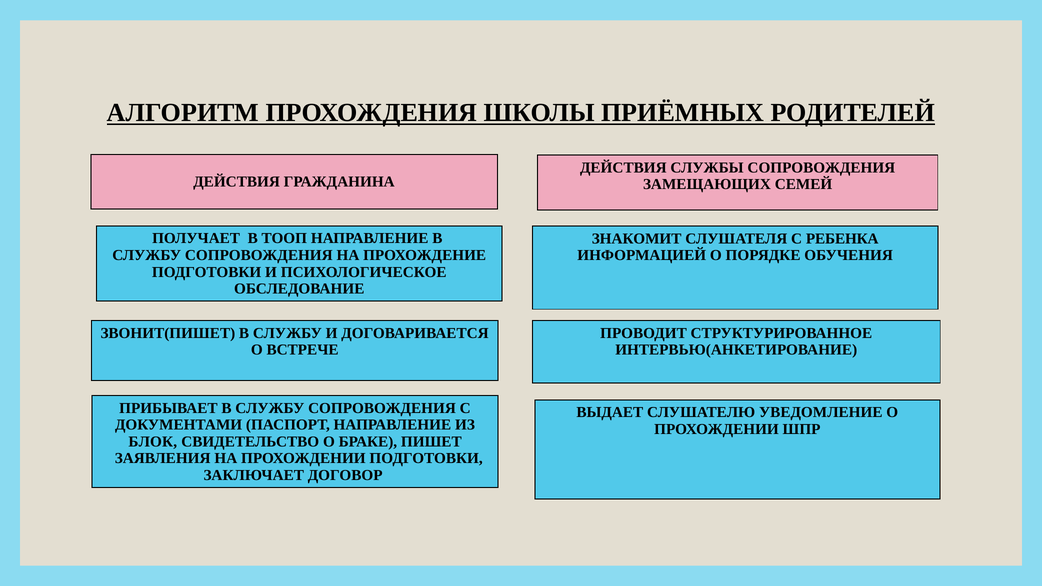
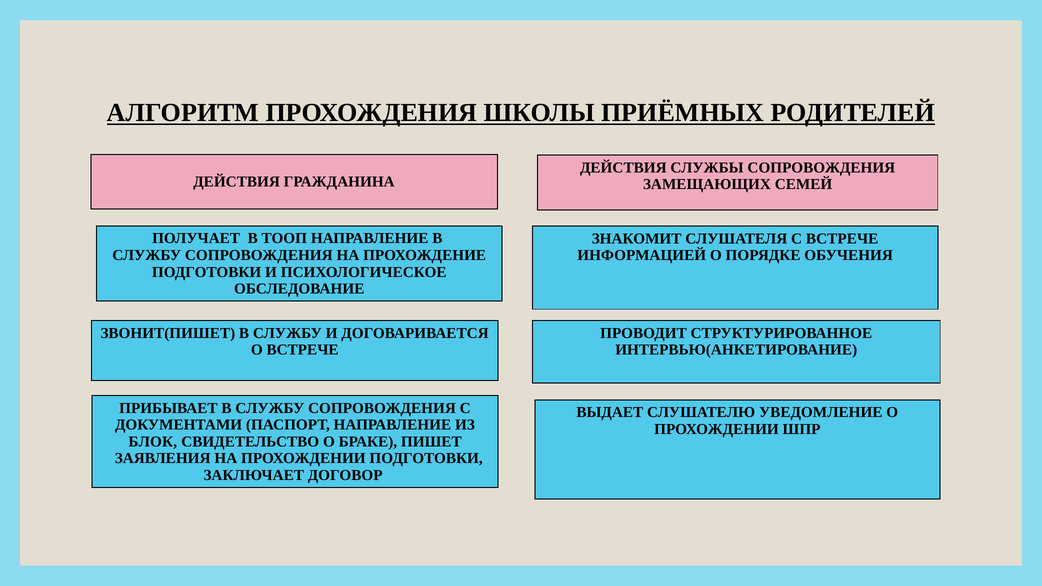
С РЕБЕНКА: РЕБЕНКА -> ВСТРЕЧЕ (842, 239)
